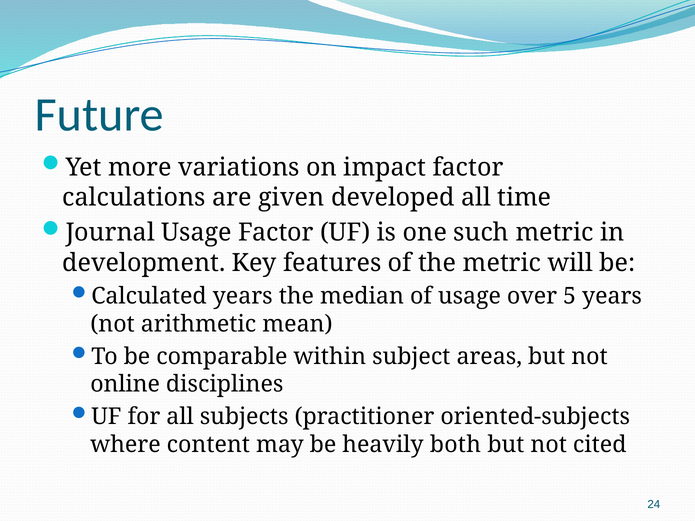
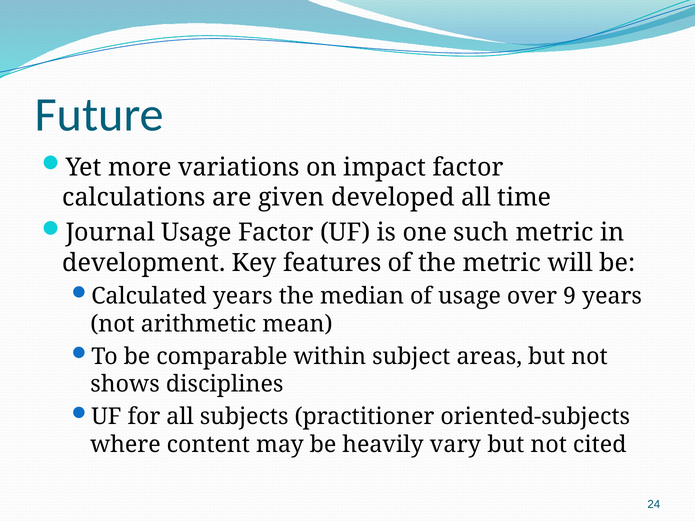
5: 5 -> 9 (570, 296)
online: online -> shows (125, 384)
both: both -> vary (455, 445)
